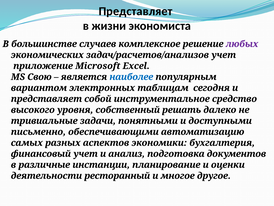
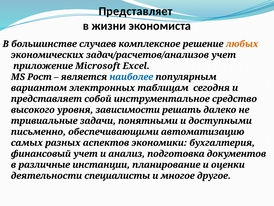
любых colour: purple -> orange (242, 44)
Свою: Свою -> Рост (39, 77)
собственный: собственный -> зависимости (128, 110)
ресторанный: ресторанный -> специалисты (117, 175)
